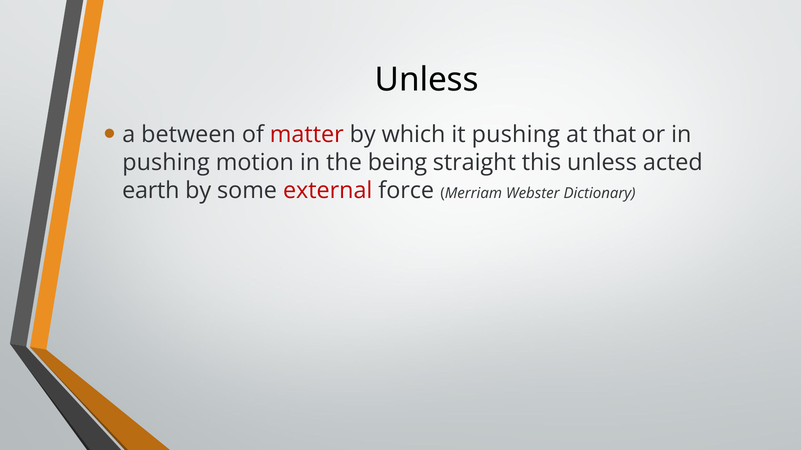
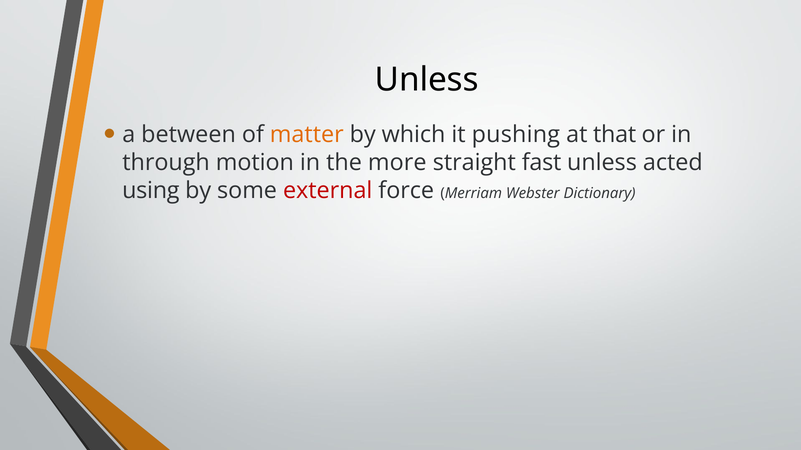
matter colour: red -> orange (307, 135)
pushing: pushing -> through (166, 163)
being: being -> more (397, 163)
this: this -> fast (542, 163)
earth: earth -> using (151, 191)
